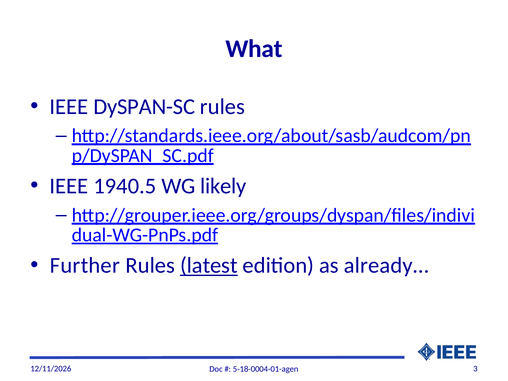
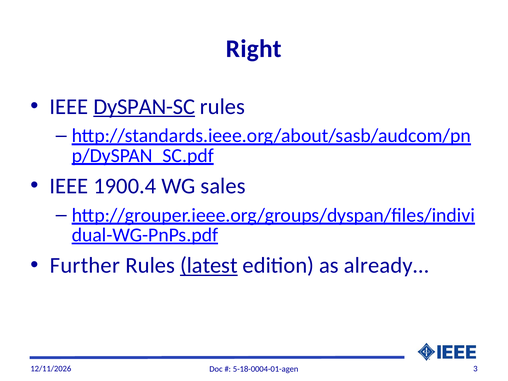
What: What -> Right (254, 49)
DySPAN-SC underline: none -> present (144, 107)
1940.5: 1940.5 -> 1900.4 (125, 186)
likely: likely -> sales (223, 186)
